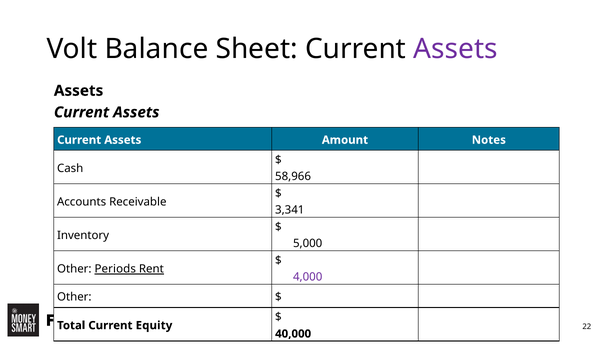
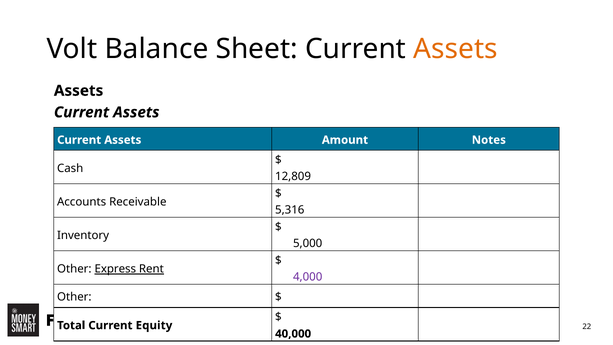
Assets colour: purple -> orange (456, 49)
58,966: 58,966 -> 12,809 (293, 177)
3,341: 3,341 -> 5,316 (290, 210)
Periods: Periods -> Express (115, 269)
